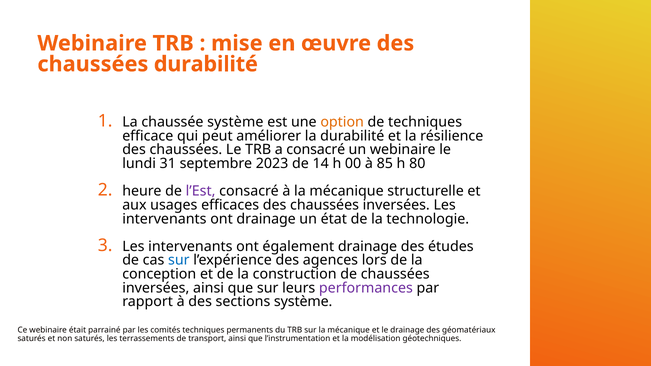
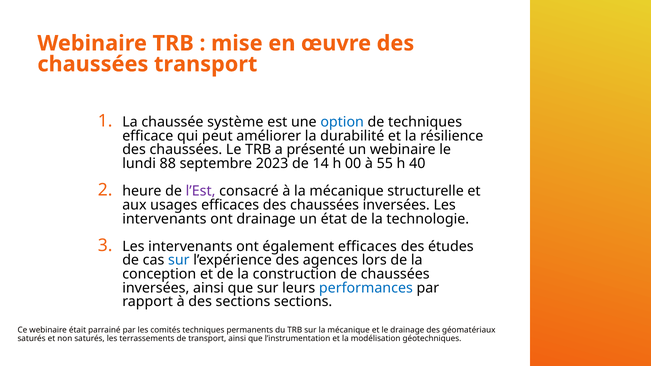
chaussées durabilité: durabilité -> transport (206, 64)
option colour: orange -> blue (342, 122)
a consacré: consacré -> présenté (316, 150)
31: 31 -> 88 (168, 164)
85: 85 -> 55 (385, 164)
80: 80 -> 40 (417, 164)
également drainage: drainage -> efficaces (367, 246)
performances colour: purple -> blue (366, 288)
sections système: système -> sections (303, 302)
